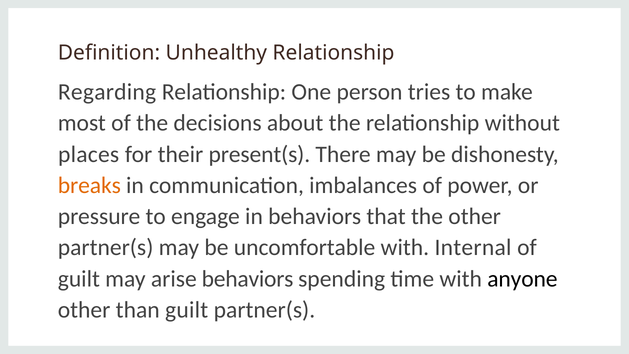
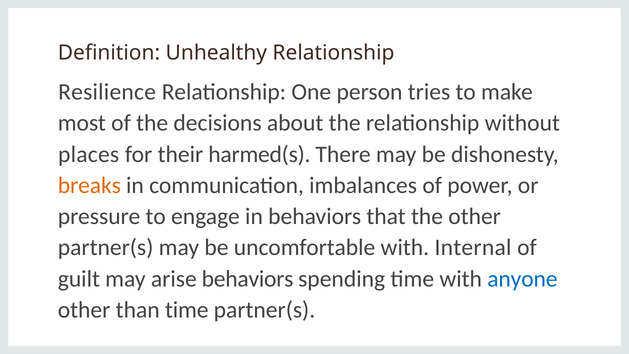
Regarding: Regarding -> Resilience (107, 92)
present(s: present(s -> harmed(s (259, 154)
anyone colour: black -> blue (522, 279)
than guilt: guilt -> time (187, 310)
